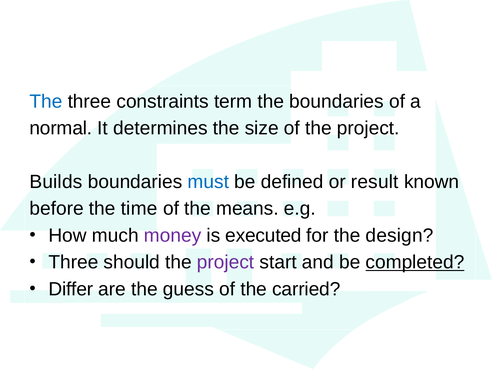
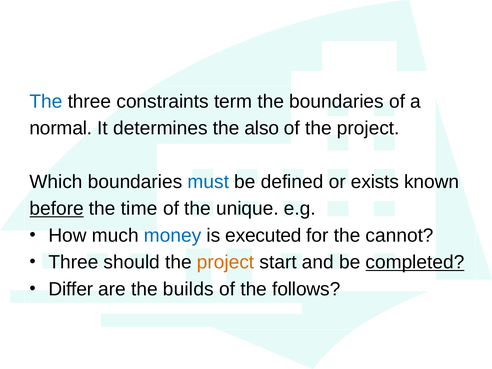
size: size -> also (262, 128)
Builds: Builds -> Which (56, 182)
result: result -> exists (375, 182)
before underline: none -> present (57, 209)
means: means -> unique (247, 209)
money colour: purple -> blue (173, 235)
design: design -> cannot (400, 235)
project colour: purple -> orange (226, 262)
guess: guess -> builds (188, 289)
carried: carried -> follows (306, 289)
